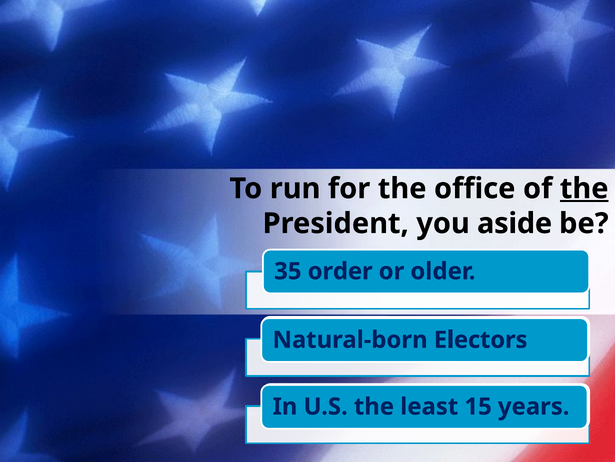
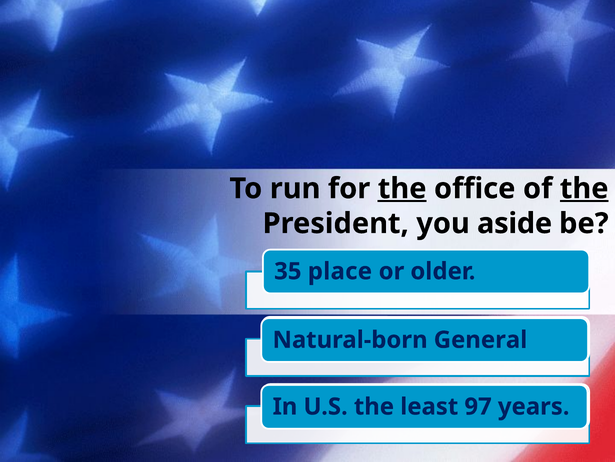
the underline: none -> present (402, 188)
order: order -> place (340, 271)
Electors: Electors -> General (481, 339)
15: 15 -> 97 (478, 406)
